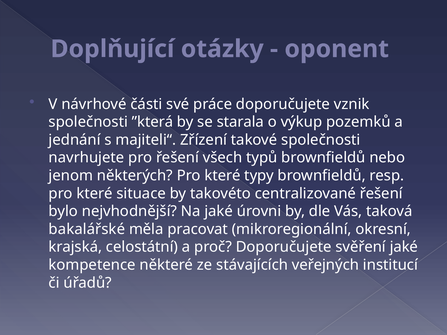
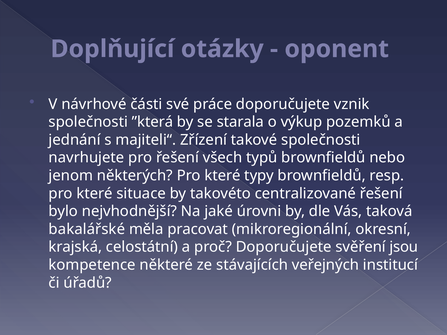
svěření jaké: jaké -> jsou (404, 247)
